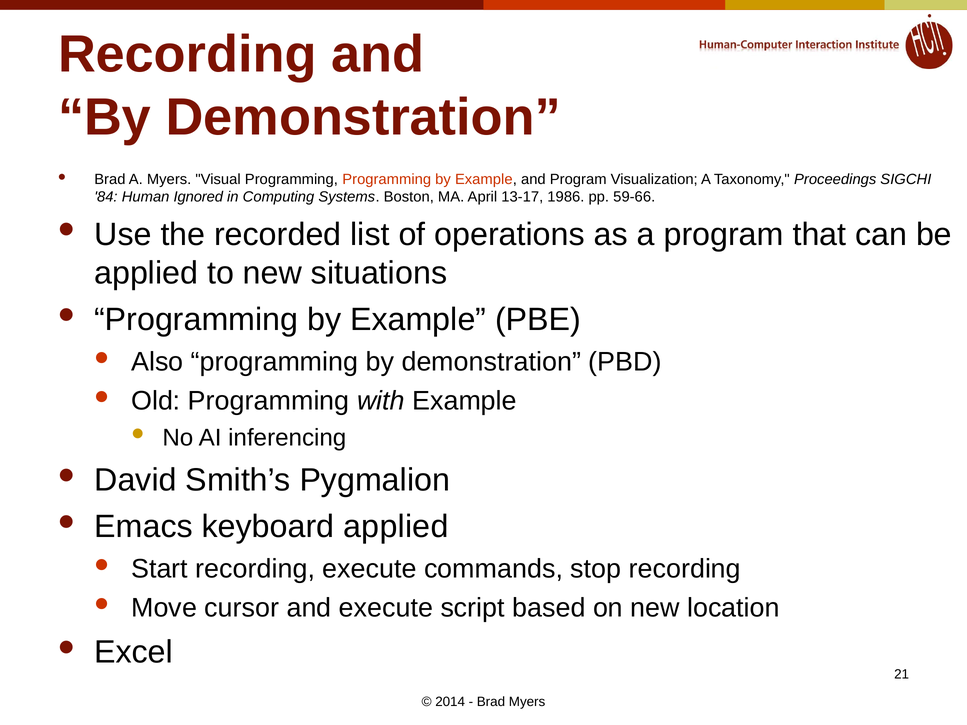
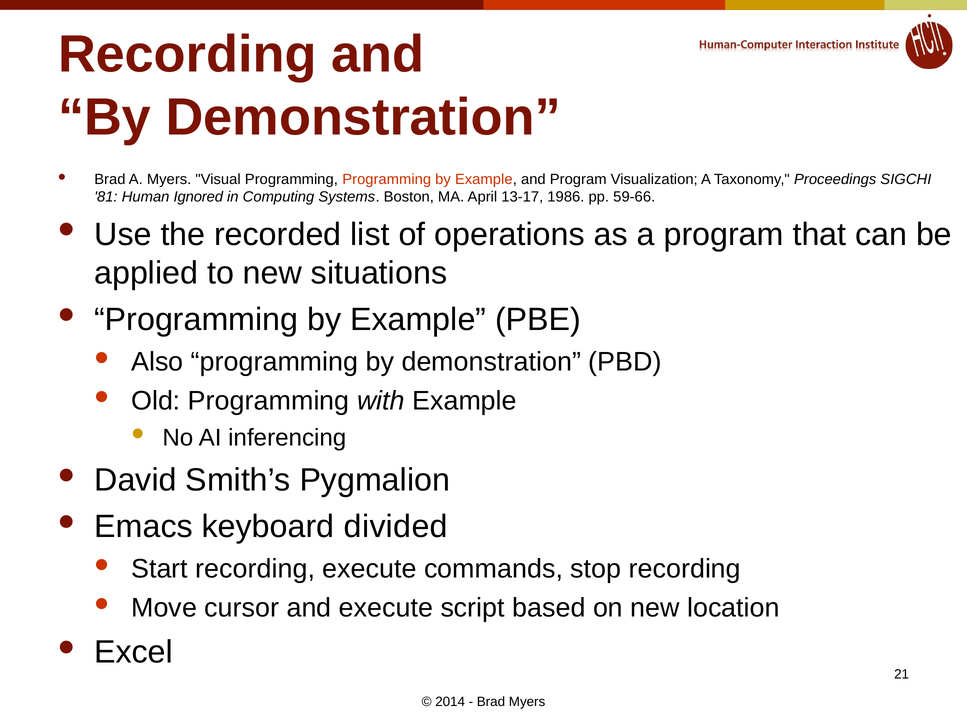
84: 84 -> 81 (106, 197)
keyboard applied: applied -> divided (396, 527)
